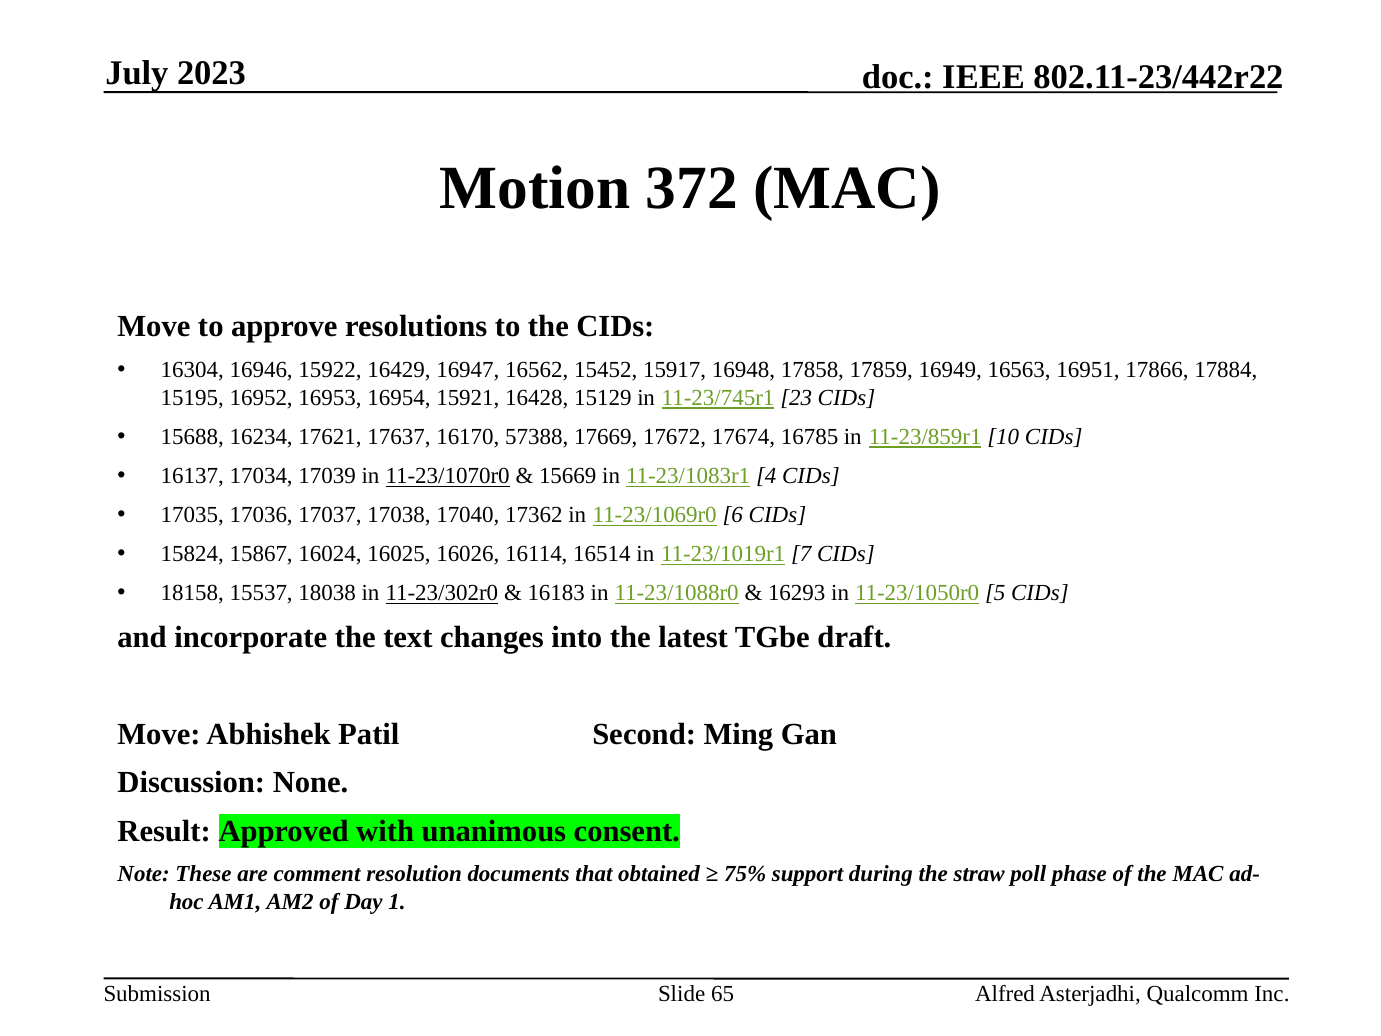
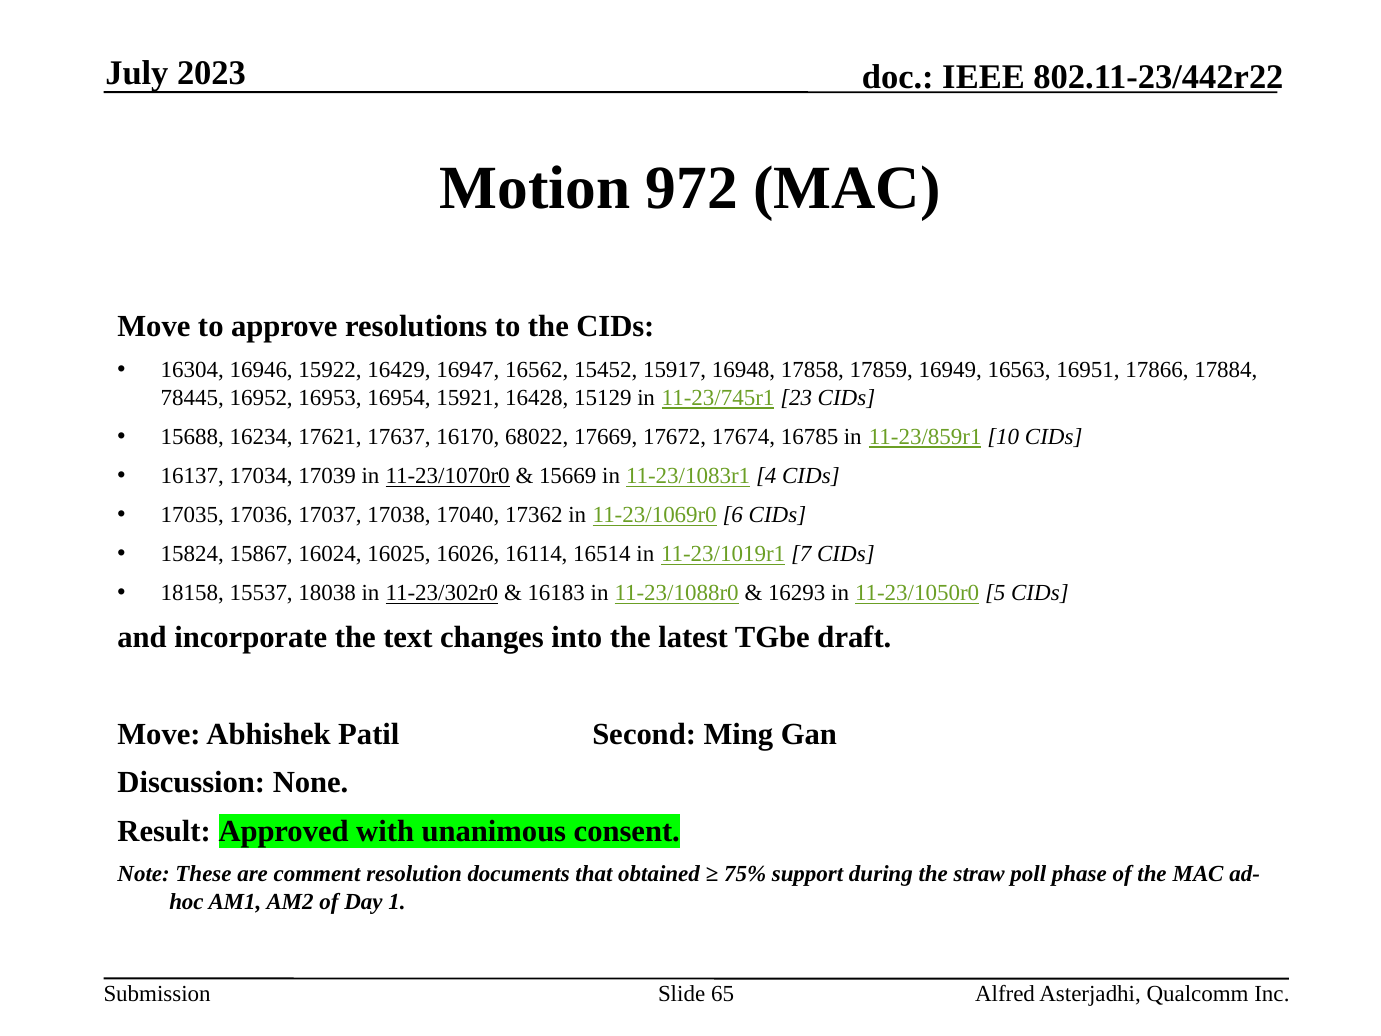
372: 372 -> 972 (692, 188)
15195: 15195 -> 78445 (192, 398)
57388: 57388 -> 68022 (537, 437)
